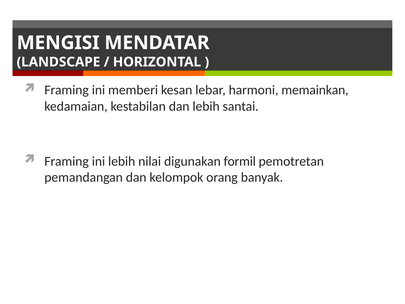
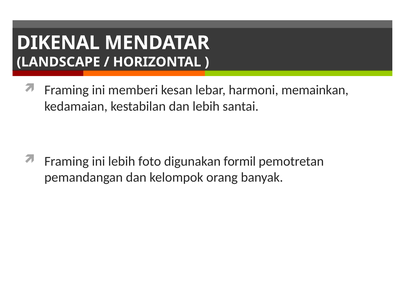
MENGISI: MENGISI -> DIKENAL (58, 43)
nilai: nilai -> foto (150, 161)
